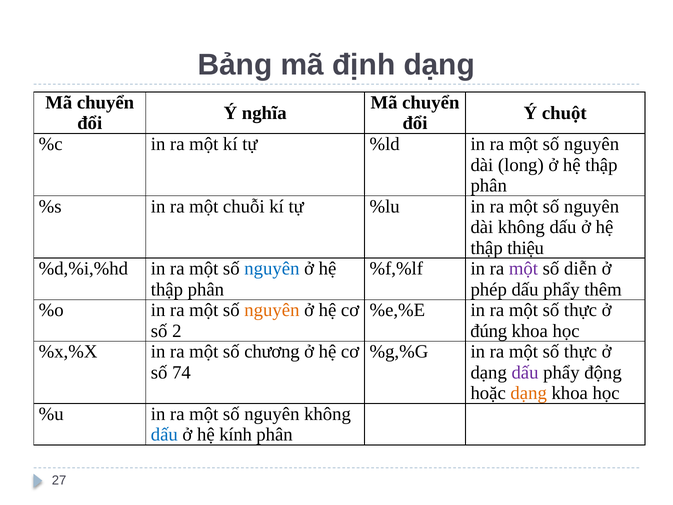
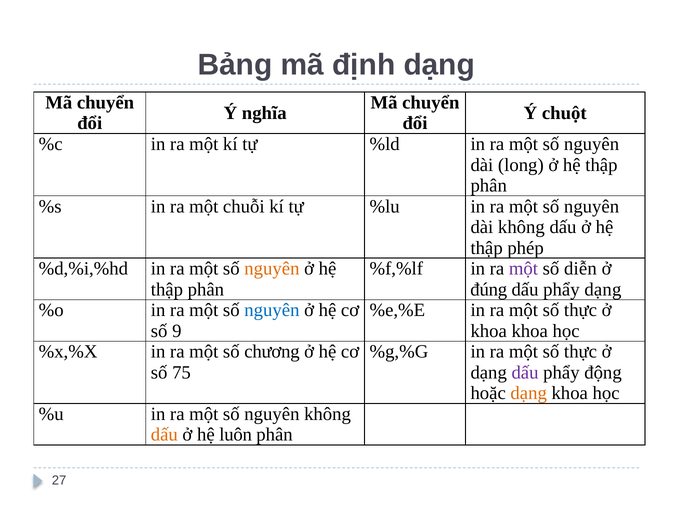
thiệu: thiệu -> phép (526, 248)
nguyên colour: blue -> orange (272, 269)
phép: phép -> đúng (489, 289)
phẩy thêm: thêm -> dạng (603, 289)
nguyên colour: orange -> blue (272, 310)
2: 2 -> 9 (177, 331)
đúng: đúng -> khoa (489, 331)
74: 74 -> 75 (181, 372)
dấu colour: blue -> orange (164, 435)
kính: kính -> luôn (236, 435)
